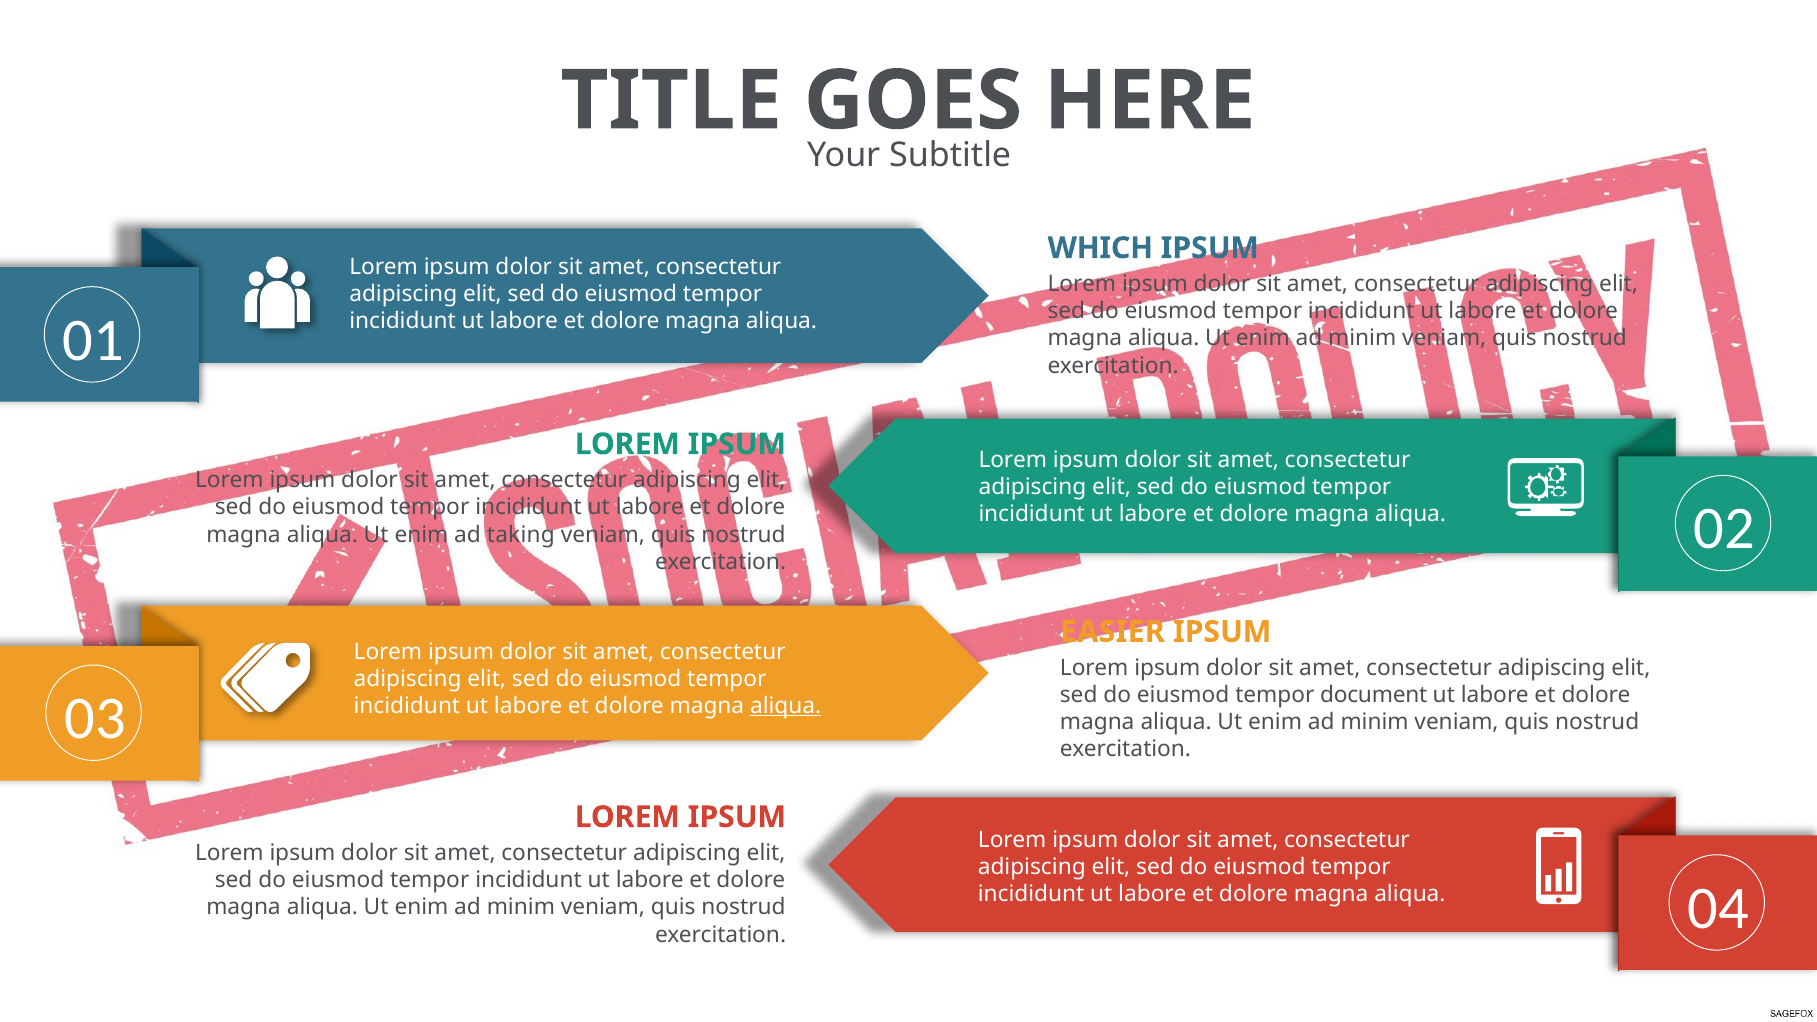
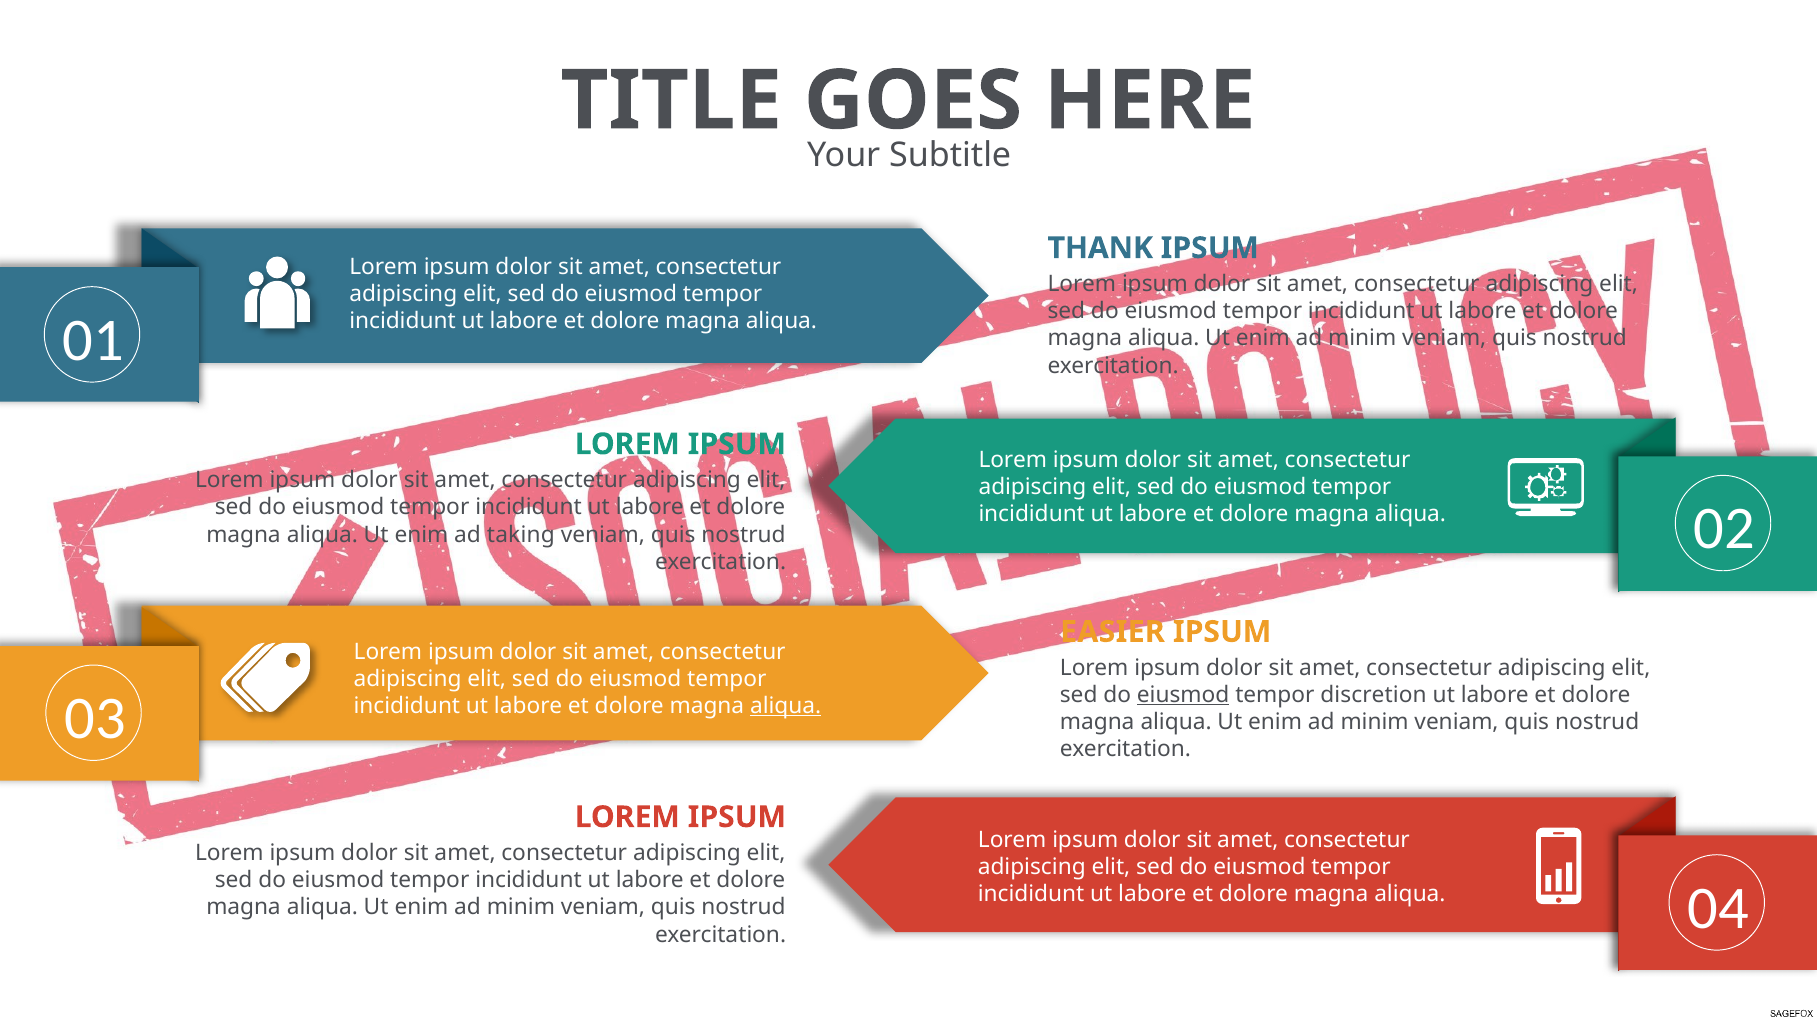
WHICH: WHICH -> THANK (1100, 248)
eiusmod underline: none -> present (1183, 695)
document: document -> discretion (1374, 695)
